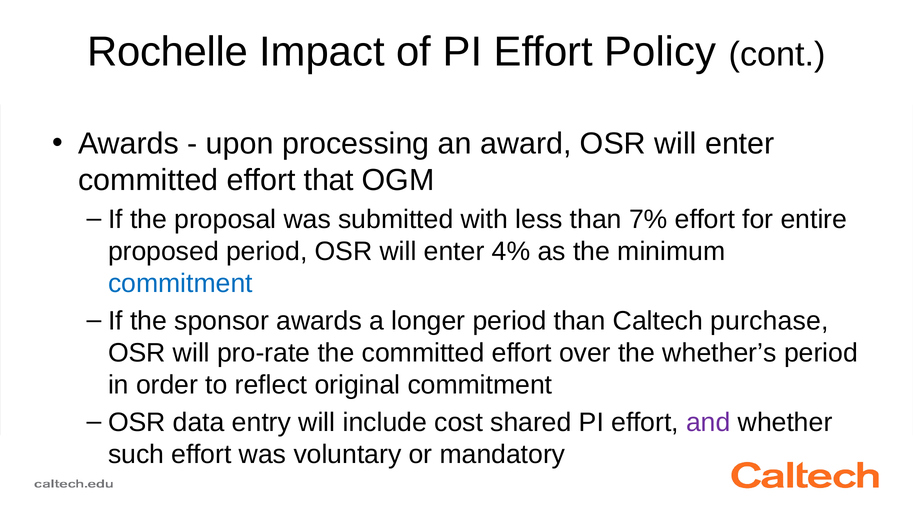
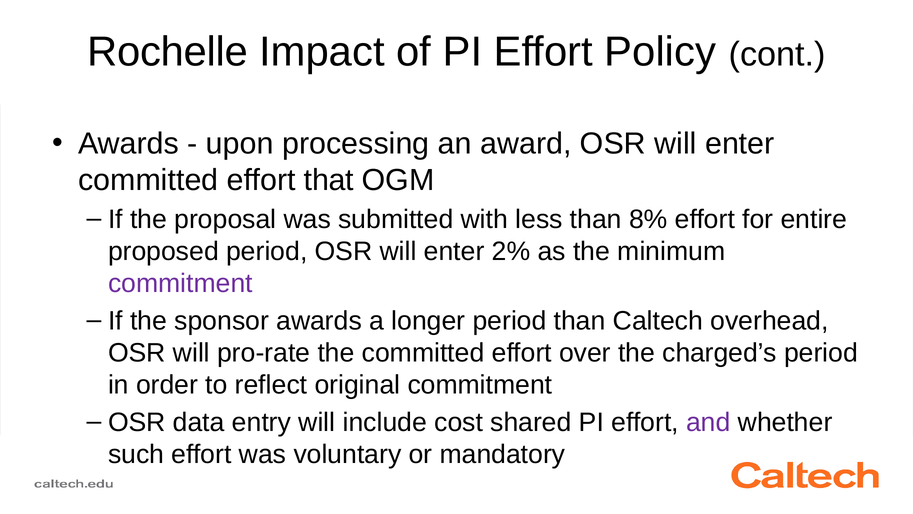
7%: 7% -> 8% (648, 219)
4%: 4% -> 2% (511, 251)
commitment colour: blue -> purple (180, 283)
purchase: purchase -> overhead (769, 321)
whether’s: whether’s -> charged’s (720, 353)
